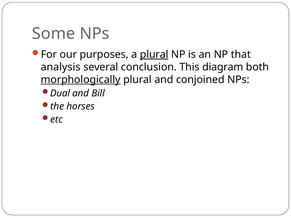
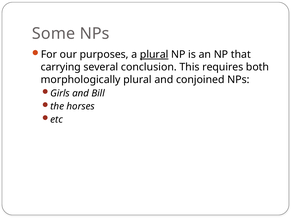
analysis: analysis -> carrying (61, 67)
diagram: diagram -> requires (223, 67)
morphologically underline: present -> none (81, 80)
Dual: Dual -> Girls (60, 93)
